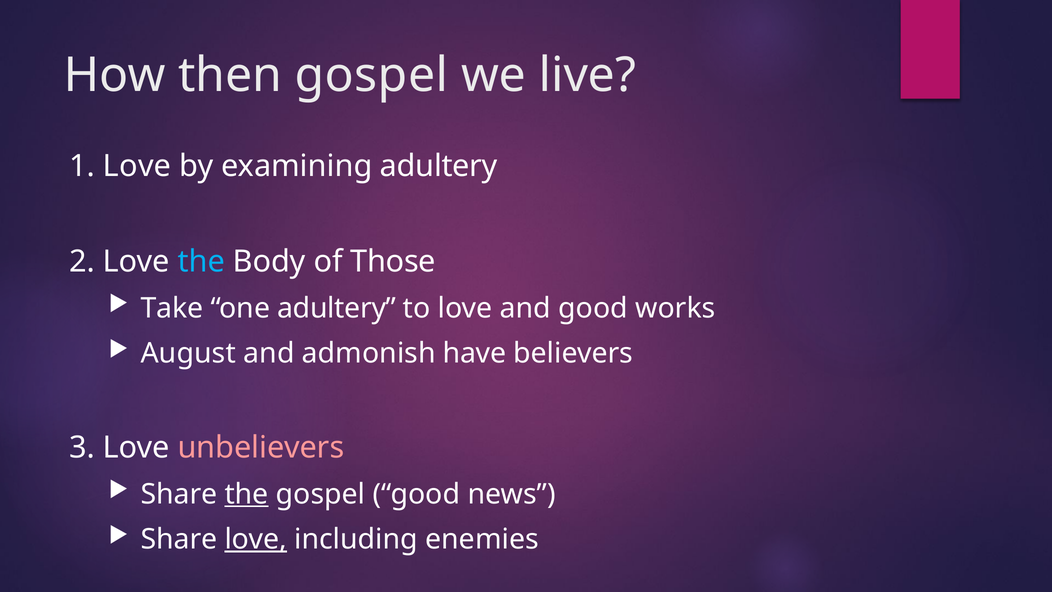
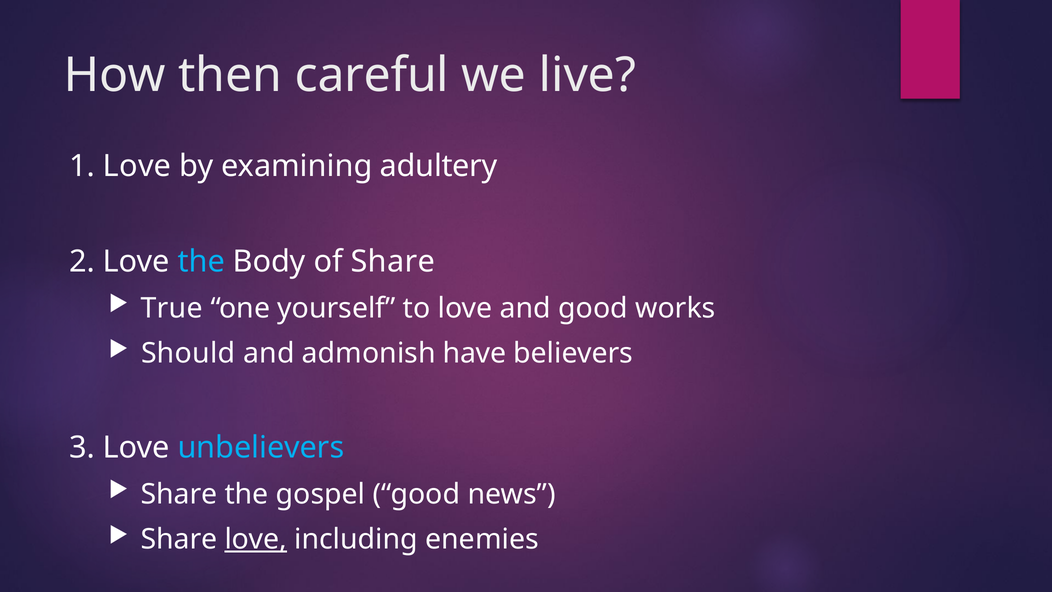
then gospel: gospel -> careful (372, 75)
of Those: Those -> Share (393, 262)
Take: Take -> True (172, 308)
one adultery: adultery -> yourself (336, 308)
August: August -> Should (188, 353)
unbelievers colour: pink -> light blue (261, 448)
the underline: present -> none (247, 494)
